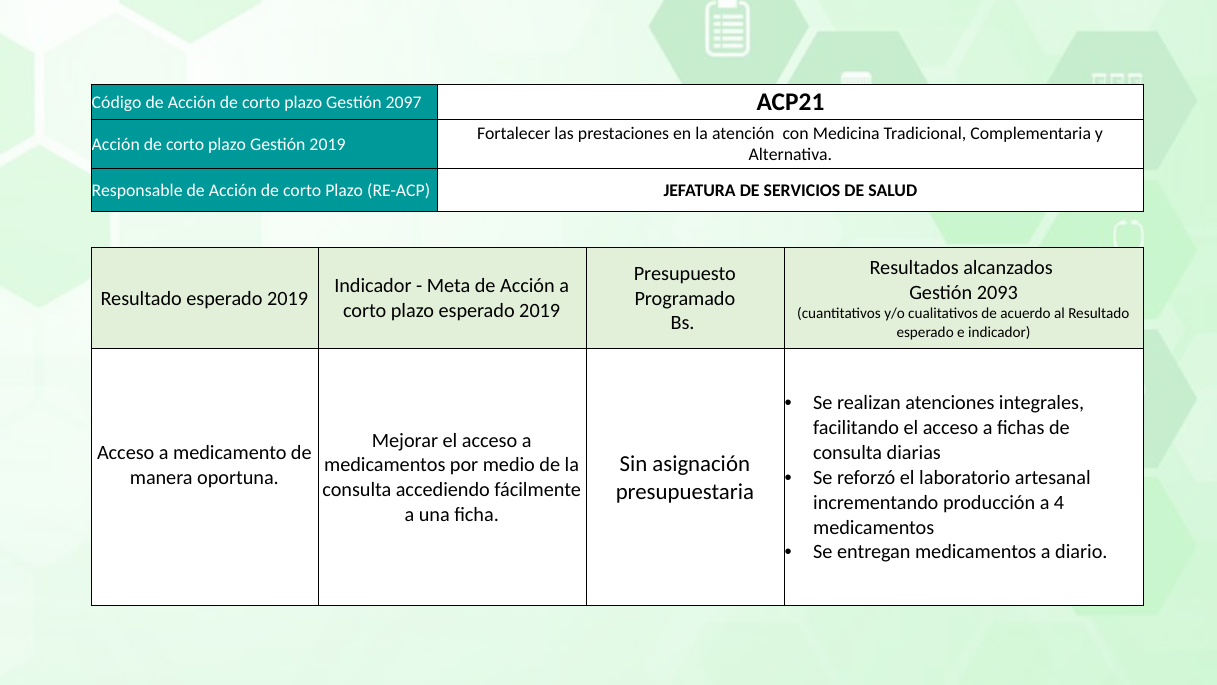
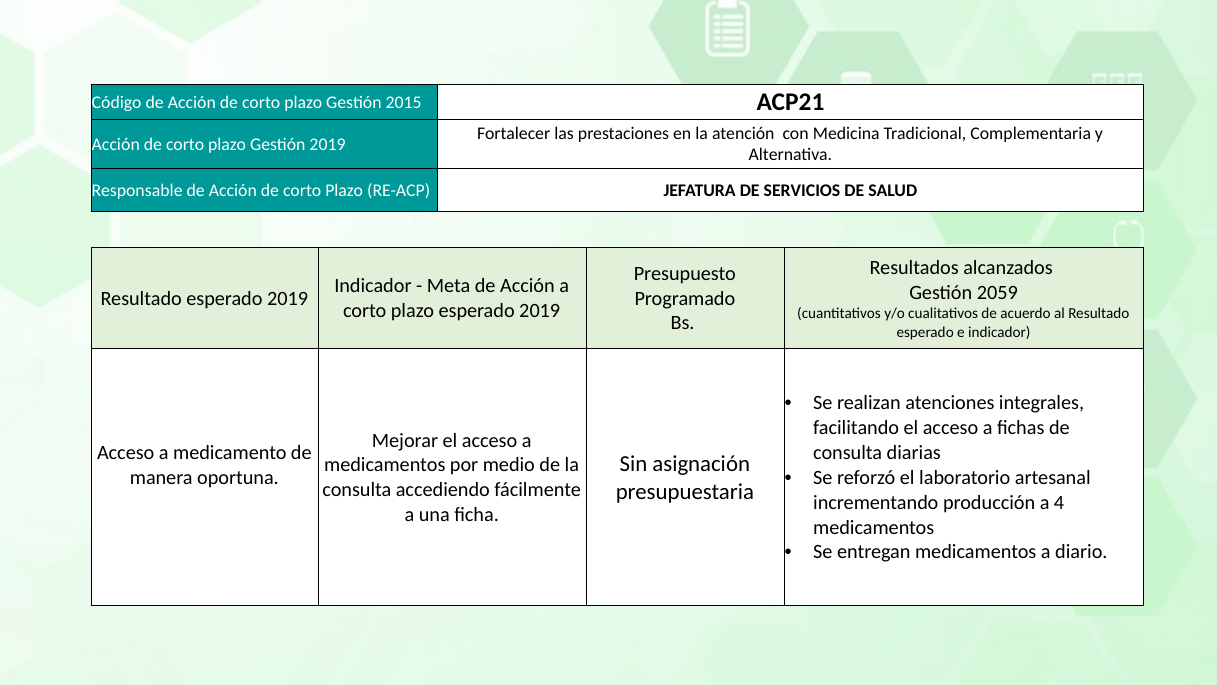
2097: 2097 -> 2015 (404, 102)
2093: 2093 -> 2059 (997, 292)
